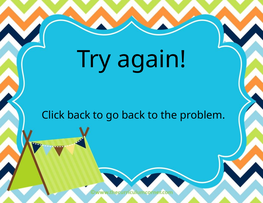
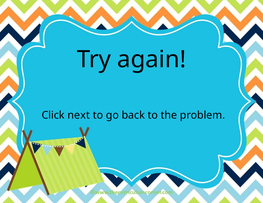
Click back: back -> next (79, 115)
